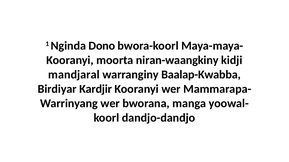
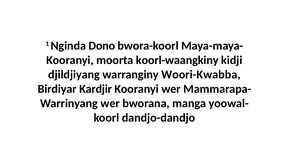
niran-waangkiny: niran-waangkiny -> koorl-waangkiny (177, 60)
mandjaral: mandjaral -> djildjiyang (74, 75)
Baalap-Kwabba: Baalap-Kwabba -> Woori-Kwabba (201, 75)
